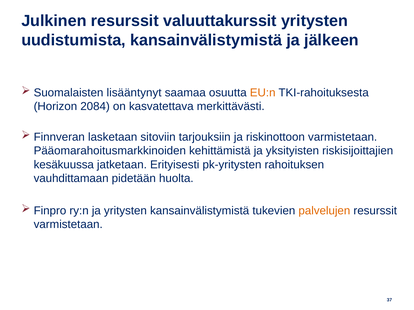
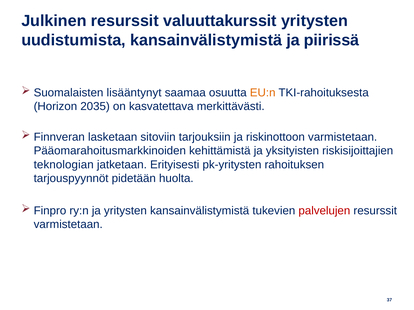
jälkeen: jälkeen -> piirissä (332, 40)
2084: 2084 -> 2035 (95, 107)
kesäkuussa: kesäkuussa -> teknologian (64, 165)
vauhdittamaan: vauhdittamaan -> tarjouspyynnöt (71, 179)
palvelujen colour: orange -> red (324, 211)
